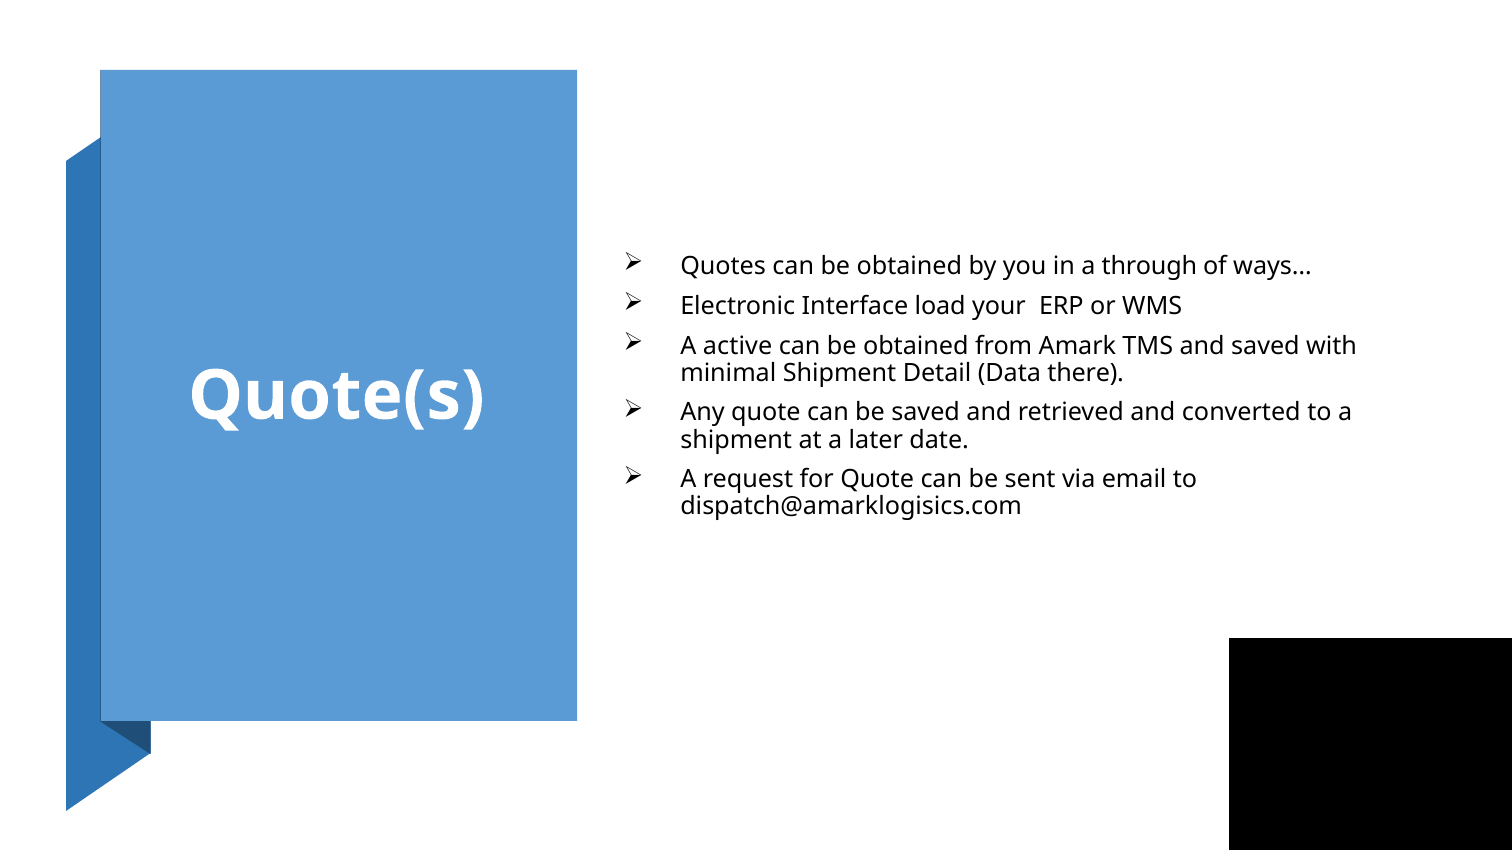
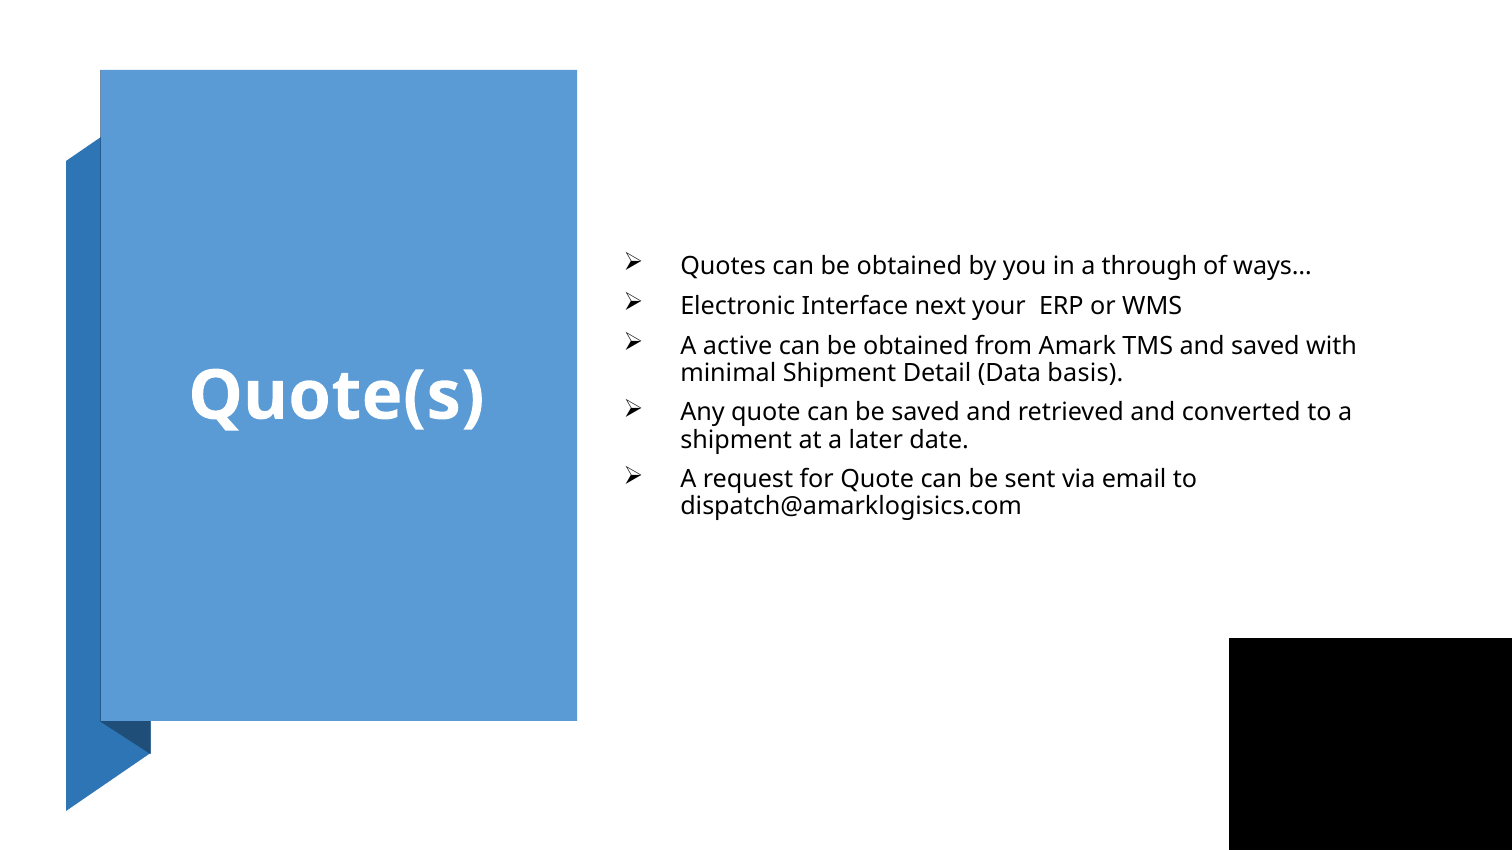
load: load -> next (940, 306)
there: there -> basis (1085, 373)
